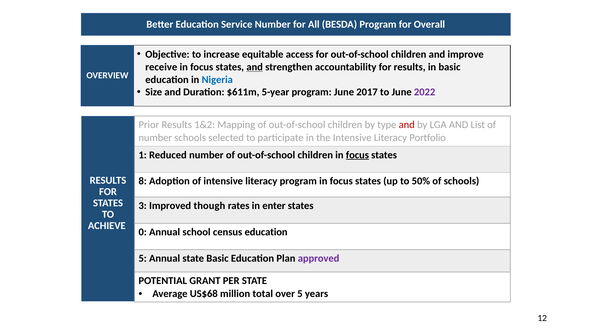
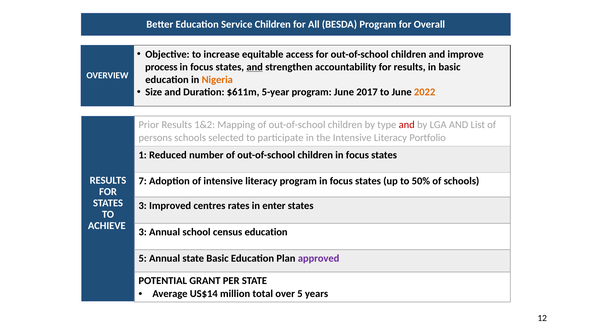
Service Number: Number -> Children (273, 24)
receive: receive -> process (161, 67)
Nigeria colour: blue -> orange (217, 80)
2022 colour: purple -> orange (425, 92)
number: number -> persons (155, 138)
focus underline: present -> none (357, 155)
8: 8 -> 7 (143, 181)
though: though -> centres (209, 206)
0: 0 -> 3 (143, 232)
US$68: US$68 -> US$14 (204, 294)
